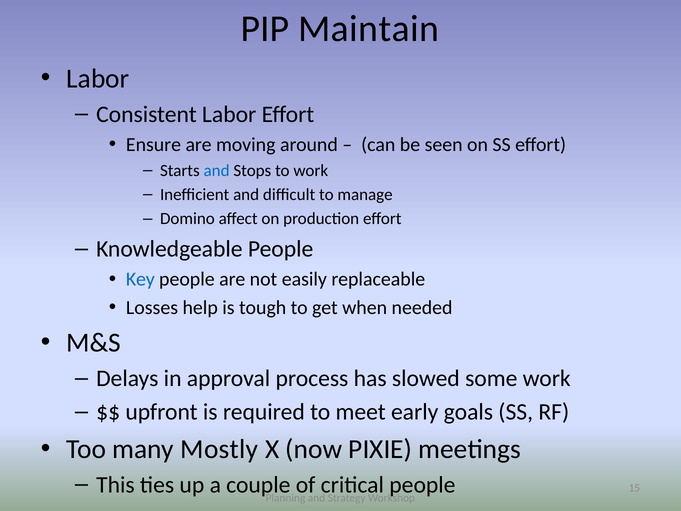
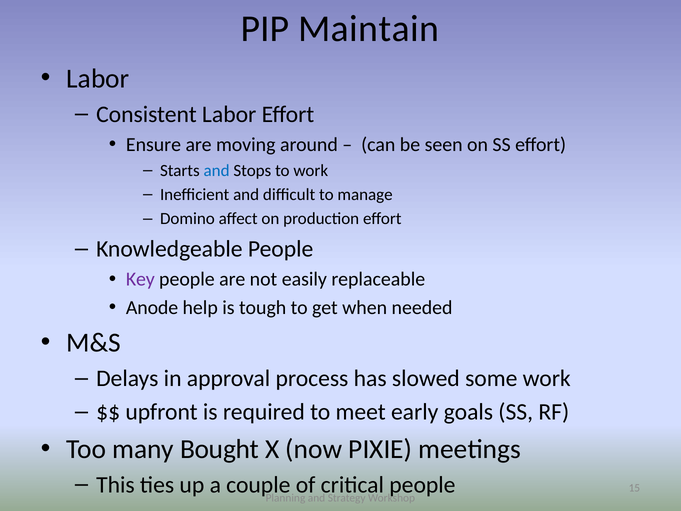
Key colour: blue -> purple (140, 279)
Losses: Losses -> Anode (152, 308)
Mostly: Mostly -> Bought (220, 449)
